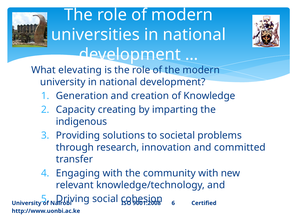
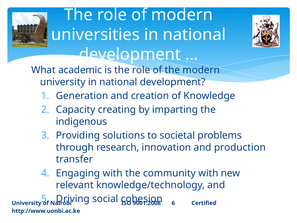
elevating: elevating -> academic (80, 70)
committed: committed -> production (240, 147)
